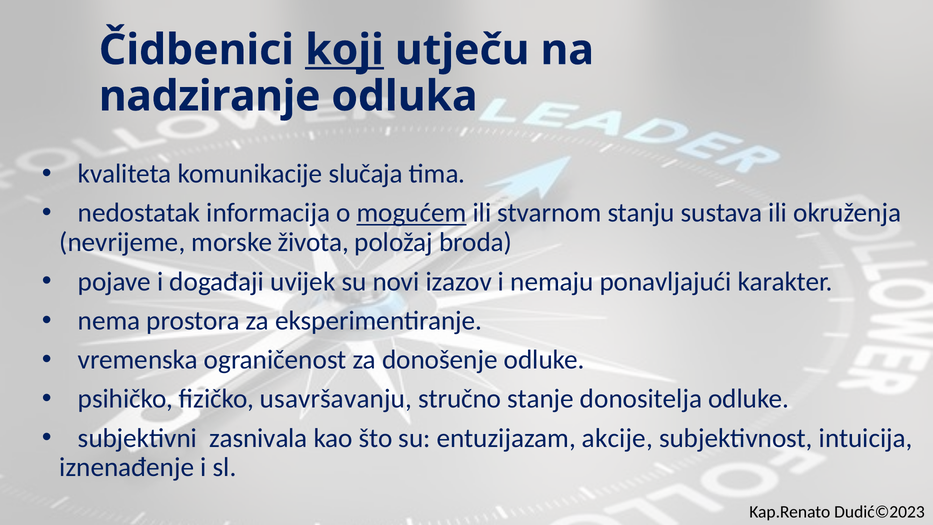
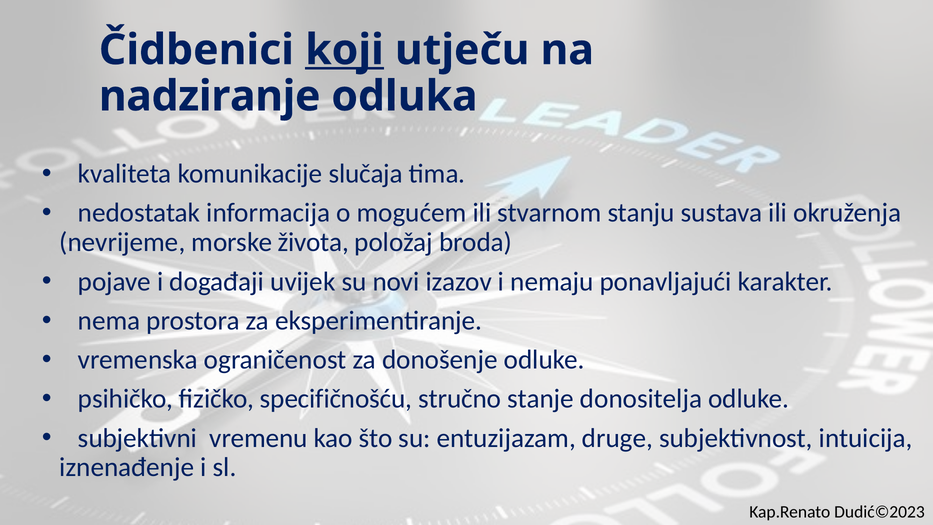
mogućem underline: present -> none (412, 213)
usavršavanju: usavršavanju -> specifičnošću (336, 399)
zasnivala: zasnivala -> vremenu (258, 438)
akcije: akcije -> druge (617, 438)
